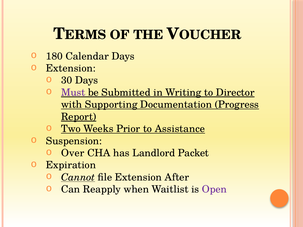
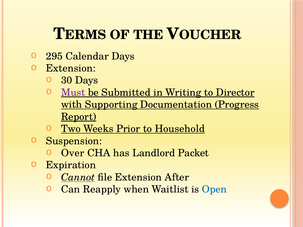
180: 180 -> 295 (54, 56)
Assistance: Assistance -> Household (180, 129)
Open colour: purple -> blue (214, 190)
